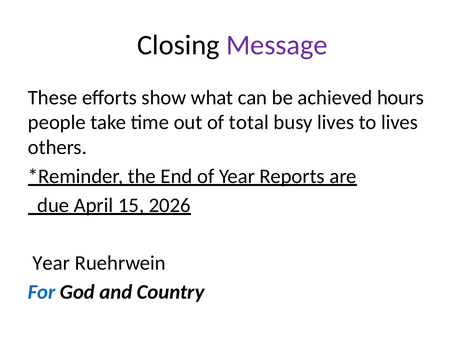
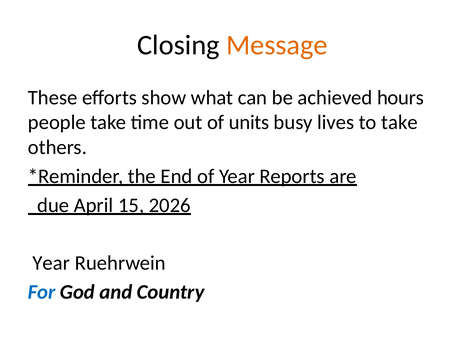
Message colour: purple -> orange (277, 45)
total: total -> units (249, 122)
to lives: lives -> take (399, 122)
